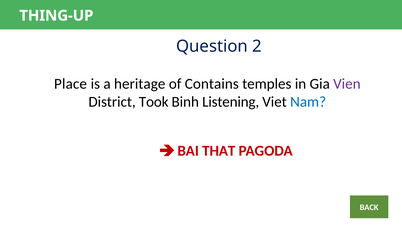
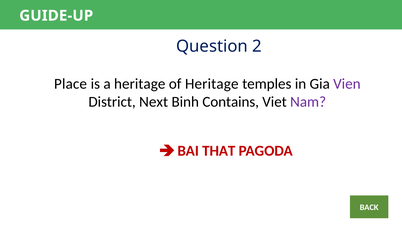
THING-UP: THING-UP -> GUIDE-UP (56, 16)
of Contains: Contains -> Heritage (212, 84)
Took: Took -> Next (154, 102)
Listening: Listening -> Contains (231, 102)
Nam colour: blue -> purple (308, 102)
